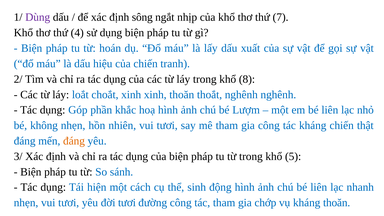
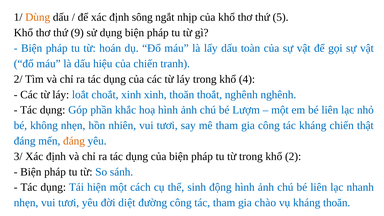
Dùng colour: purple -> orange (38, 17)
7: 7 -> 5 (281, 17)
4: 4 -> 9 (77, 33)
xuất: xuất -> toàn (251, 48)
8: 8 -> 4 (247, 79)
5: 5 -> 2 (293, 156)
đời tươi: tươi -> diệt (127, 203)
chớp: chớp -> chào (265, 203)
